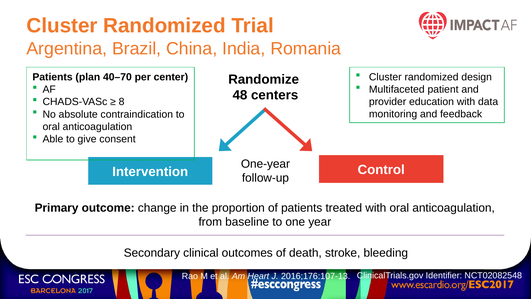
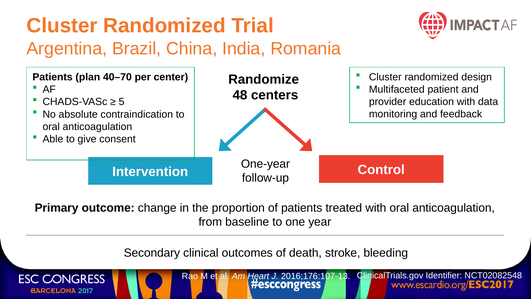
8: 8 -> 5 (122, 102)
